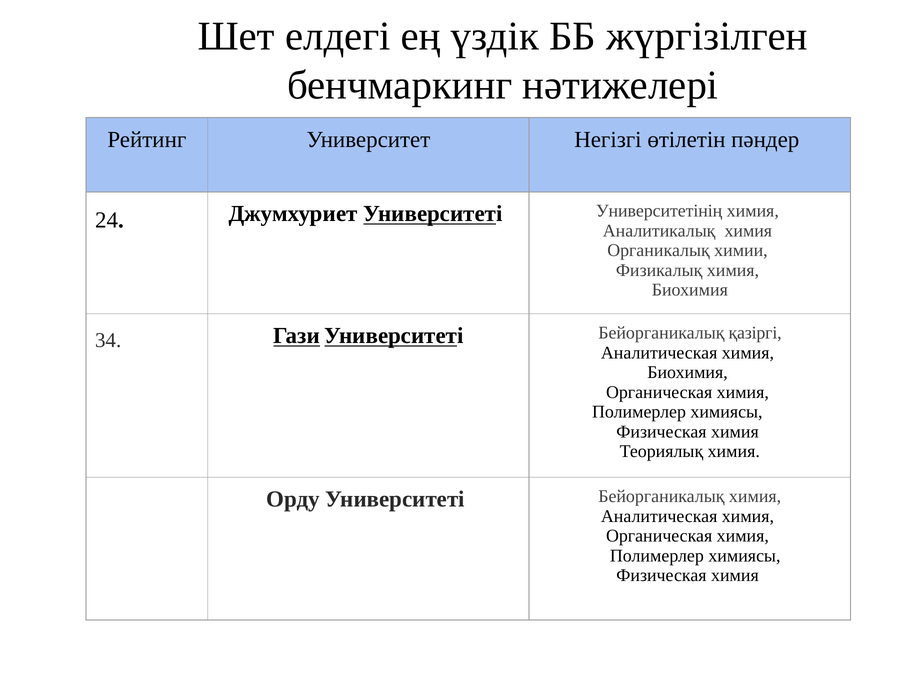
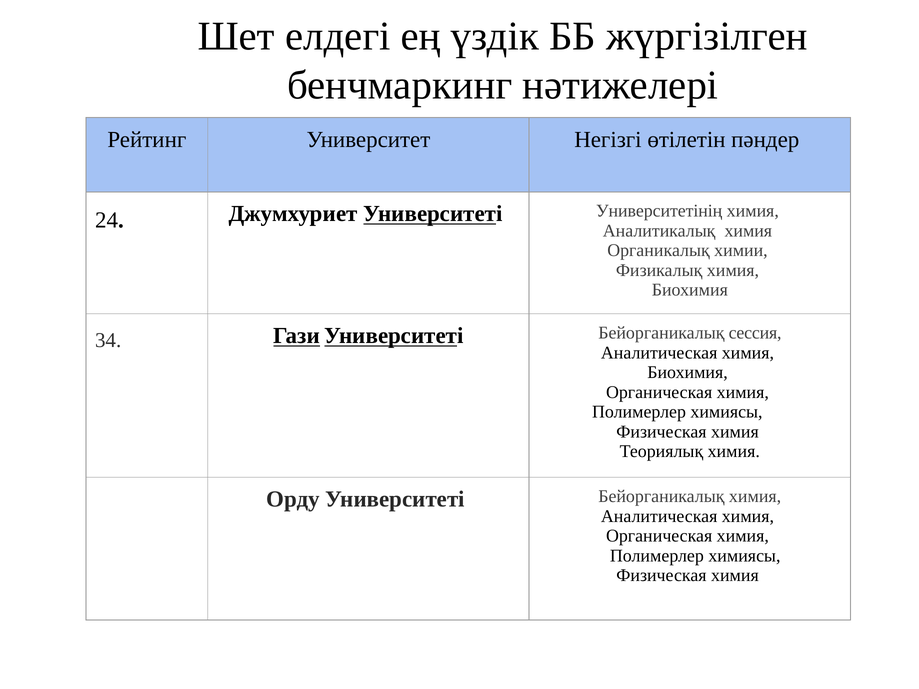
қазіргі: қазіргі -> сессия (755, 333)
